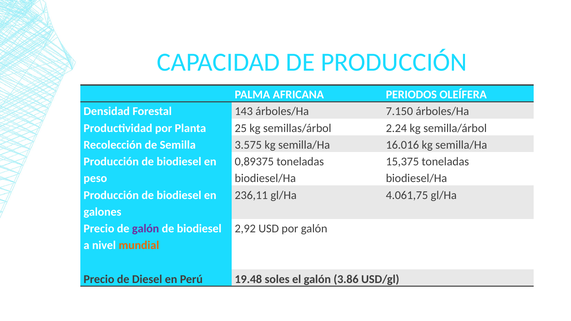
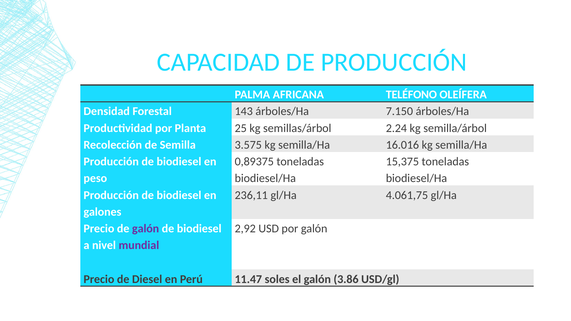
PERIODOS: PERIODOS -> TELÉFONO (411, 95)
mundial colour: orange -> purple (139, 245)
19.48: 19.48 -> 11.47 (248, 279)
